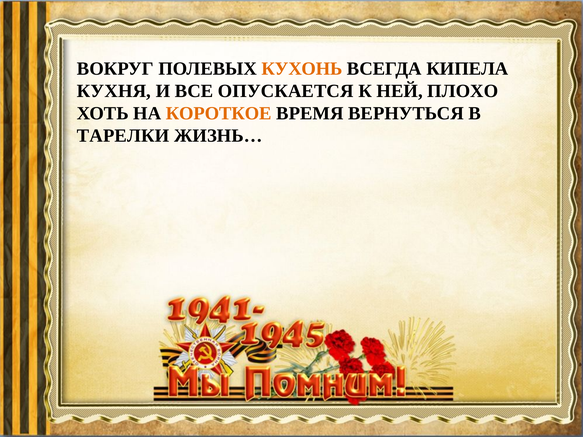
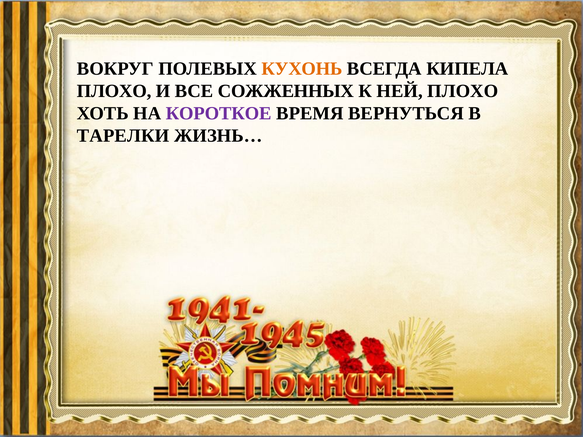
КУХНЯ: КУХНЯ -> ПЛОХО (114, 91)
ОПУСКАЕТСЯ: ОПУСКАЕТСЯ -> СОЖЖЕННЫХ (286, 91)
КОРОТКОЕ colour: orange -> purple (219, 113)
